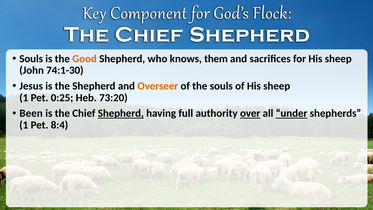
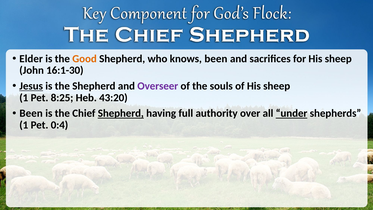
Souls: Souls -> Elder (31, 59)
knows them: them -> been (216, 59)
74:1-30: 74:1-30 -> 16:1-30 (65, 70)
Jesus underline: none -> present (31, 86)
Overseer colour: orange -> purple (158, 86)
0:25: 0:25 -> 8:25 (62, 98)
73:20: 73:20 -> 43:20 (113, 98)
over underline: present -> none (250, 113)
8:4: 8:4 -> 0:4 (59, 125)
